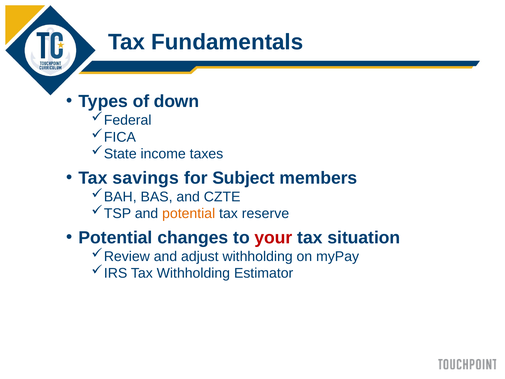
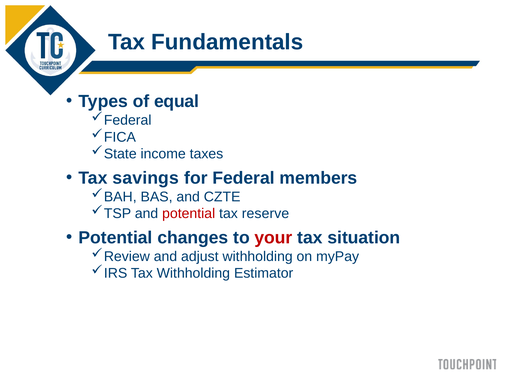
down: down -> equal (177, 101)
Subject: Subject -> Federal (244, 178)
potential colour: orange -> red (189, 213)
